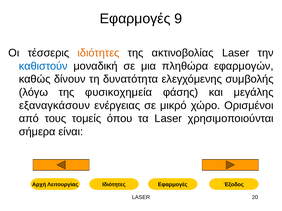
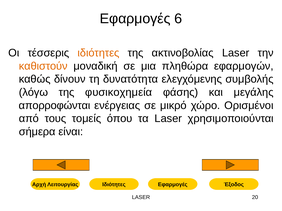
9: 9 -> 6 (178, 19)
καθιστούν colour: blue -> orange (43, 66)
εξαναγκάσουν: εξαναγκάσουν -> απορροφώνται (55, 106)
